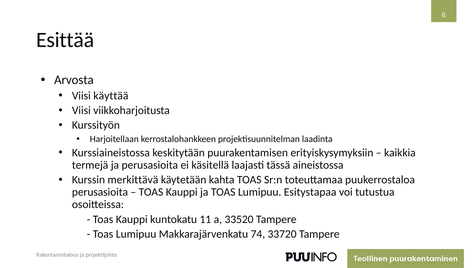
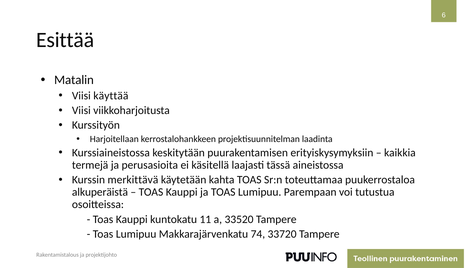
Arvosta: Arvosta -> Matalin (74, 80)
perusasioita: perusasioita -> alkuperäistä (100, 192)
Esitystapaa: Esitystapaa -> Parempaan (310, 192)
